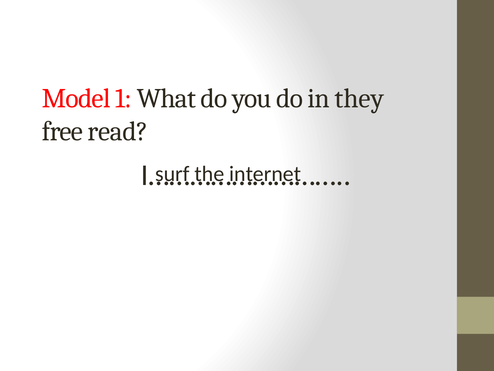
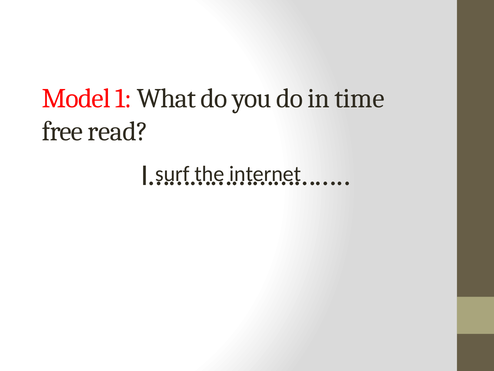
they: they -> time (359, 98)
